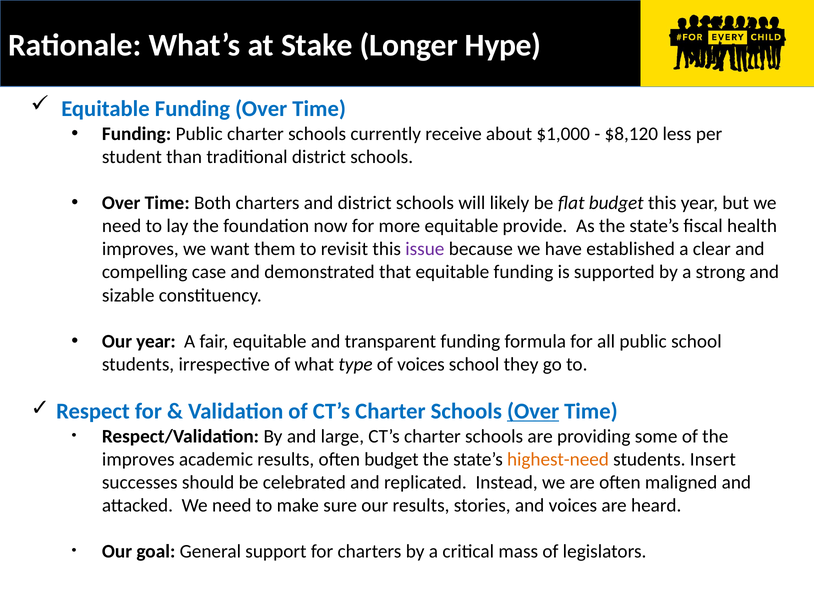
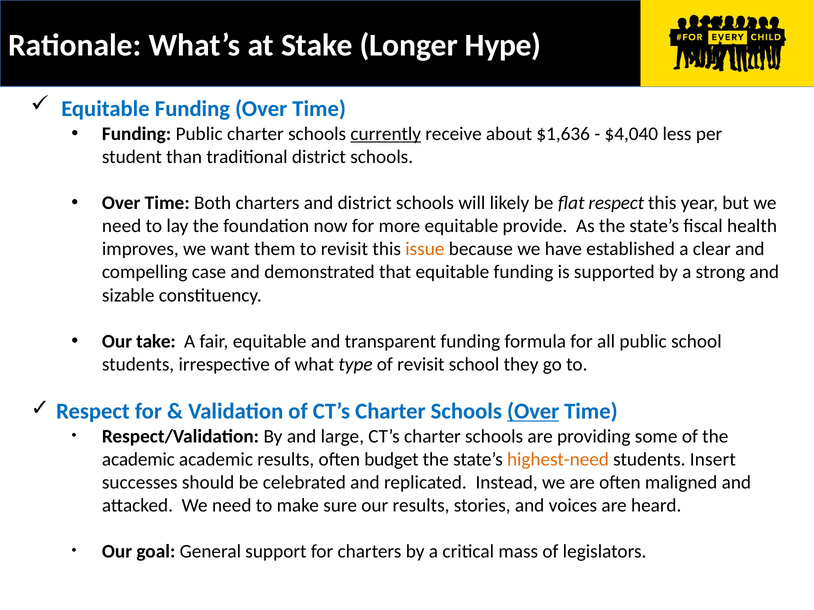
currently underline: none -> present (386, 134)
$1,000: $1,000 -> $1,636 (563, 134)
$8,120: $8,120 -> $4,040 (631, 134)
flat budget: budget -> respect (616, 203)
issue colour: purple -> orange (425, 249)
Our year: year -> take (156, 342)
of voices: voices -> revisit (421, 365)
improves: improves -> academic (138, 460)
